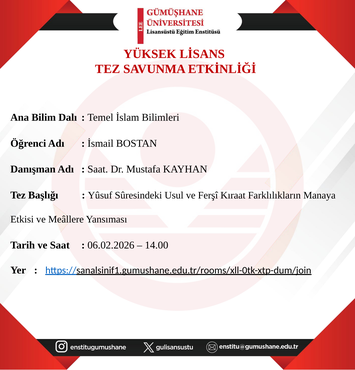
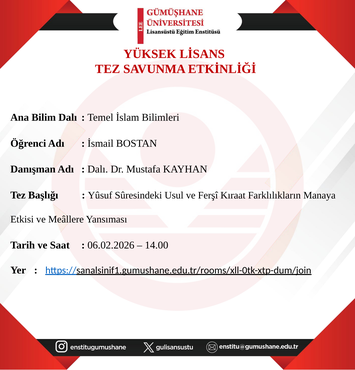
Saat: Saat -> Dalı (98, 169)
